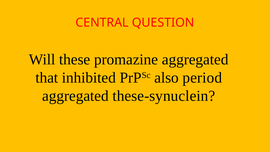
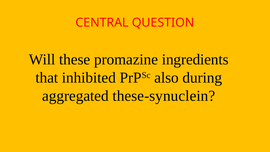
promazine aggregated: aggregated -> ingredients (195, 59)
period: period -> during (202, 78)
